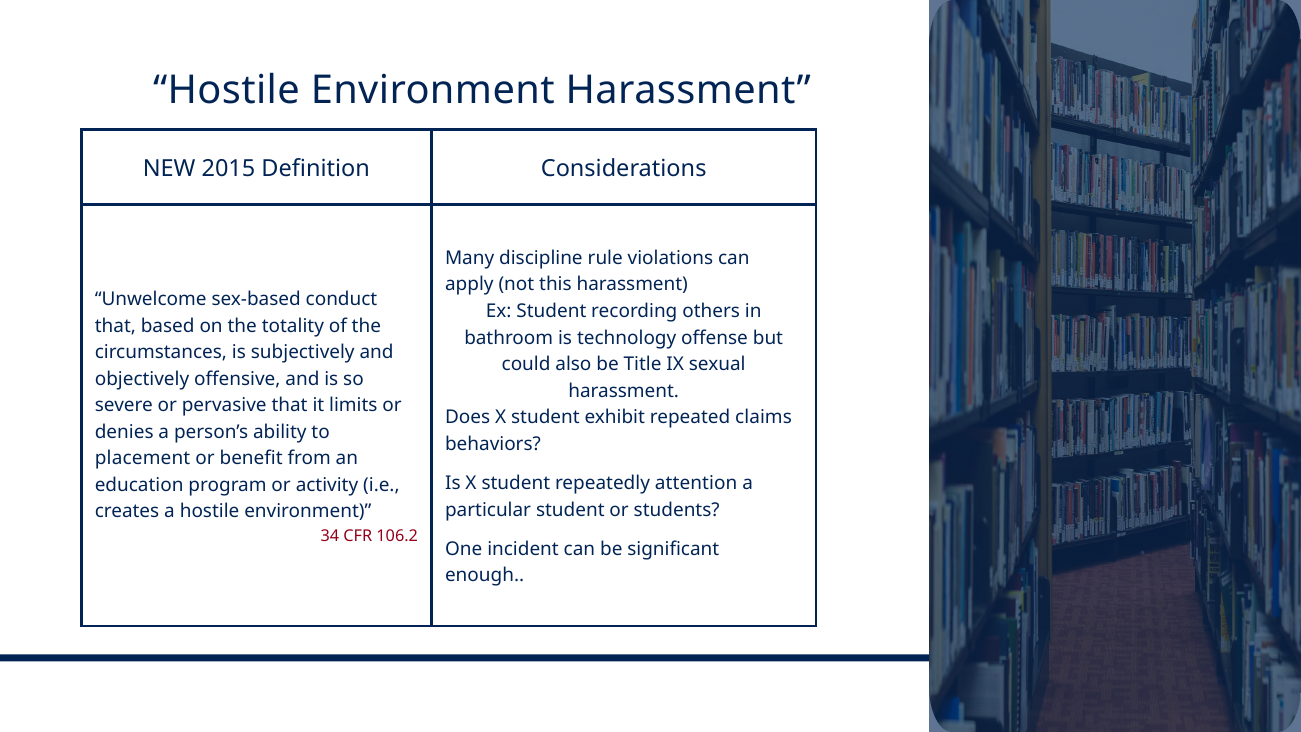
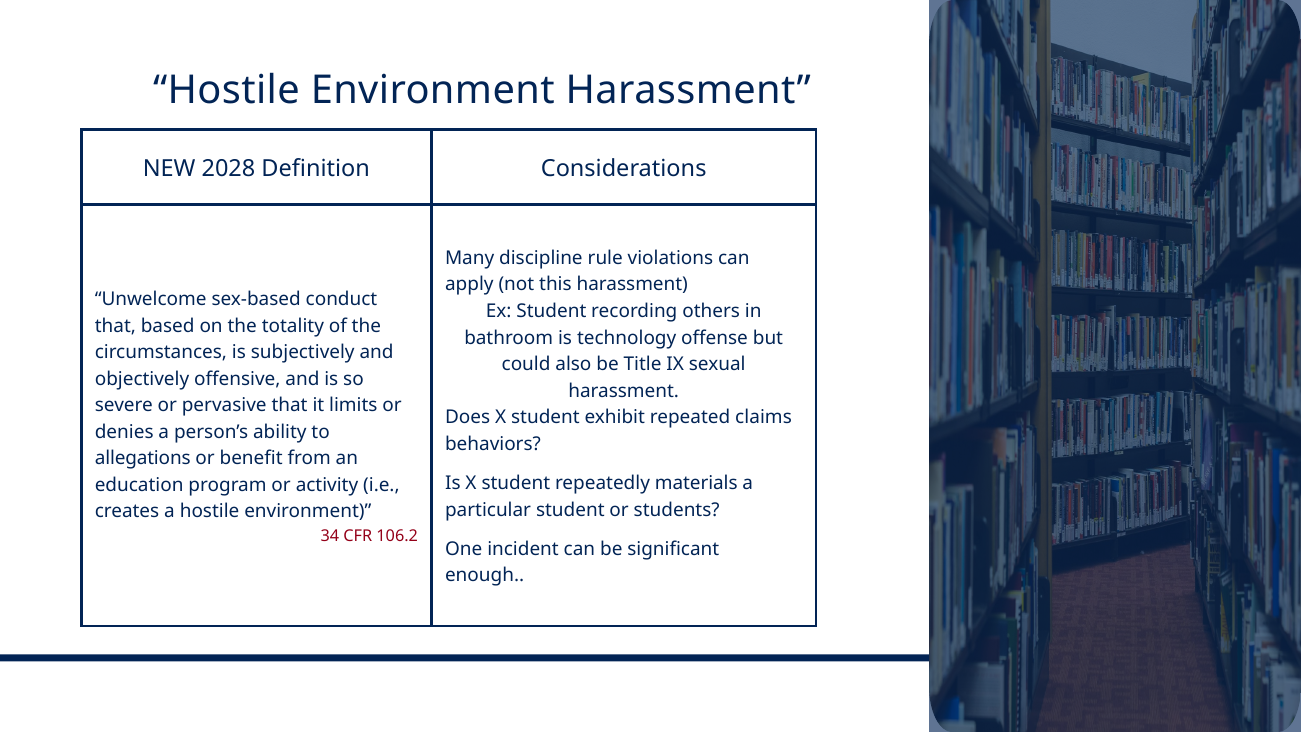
2015: 2015 -> 2028 (228, 169)
placement: placement -> allegations (143, 458)
attention: attention -> materials (696, 483)
